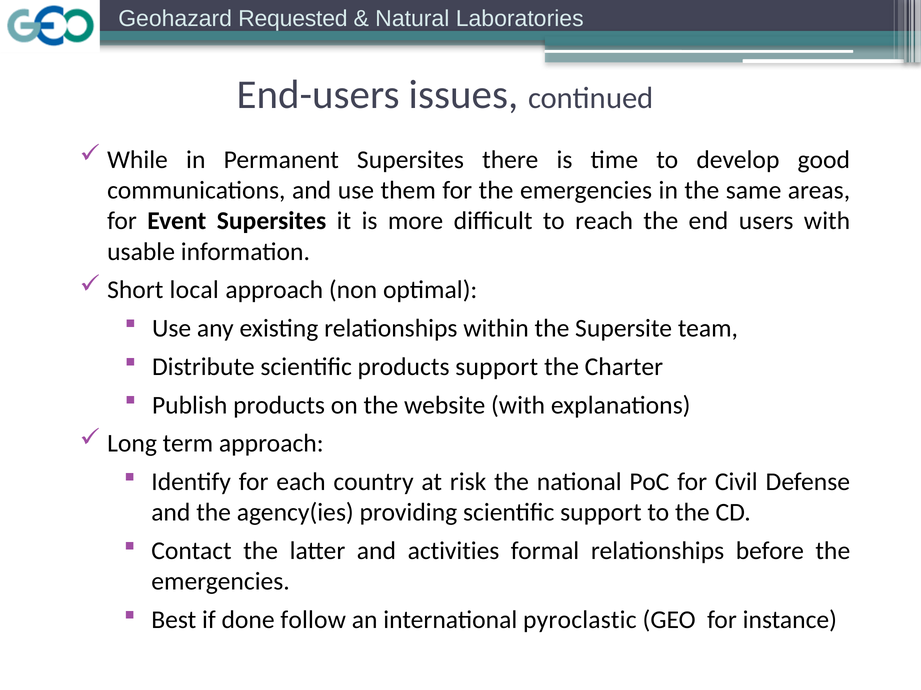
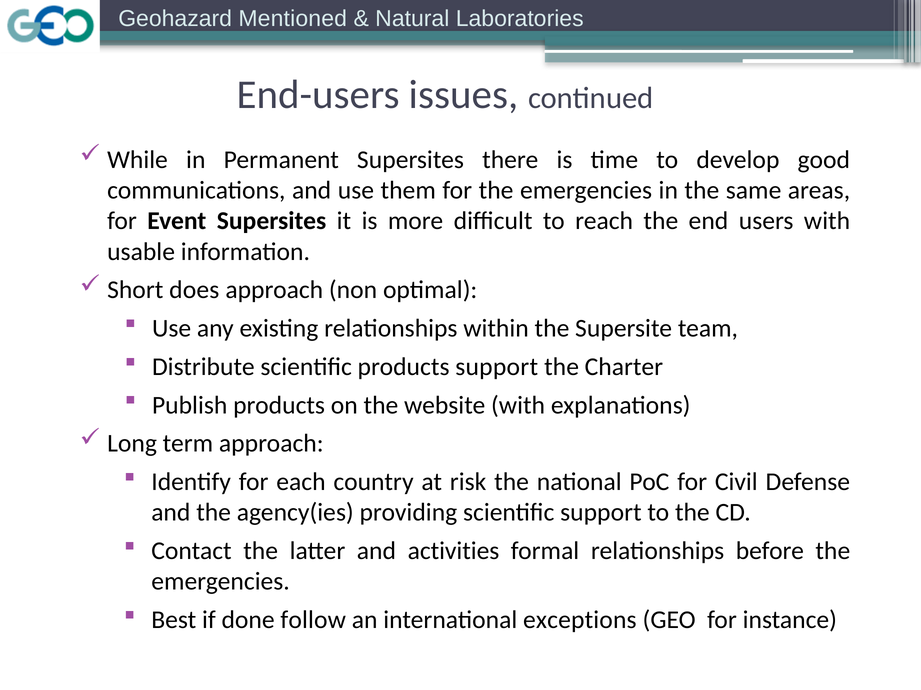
Requested: Requested -> Mentioned (293, 19)
local: local -> does (194, 290)
pyroclastic: pyroclastic -> exceptions (580, 621)
